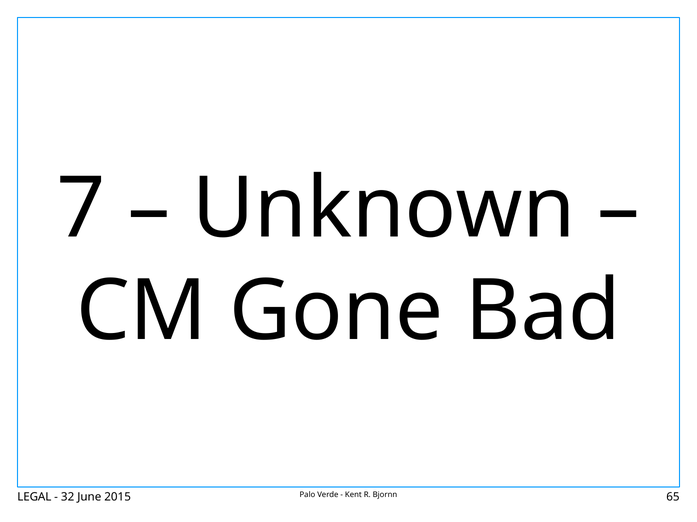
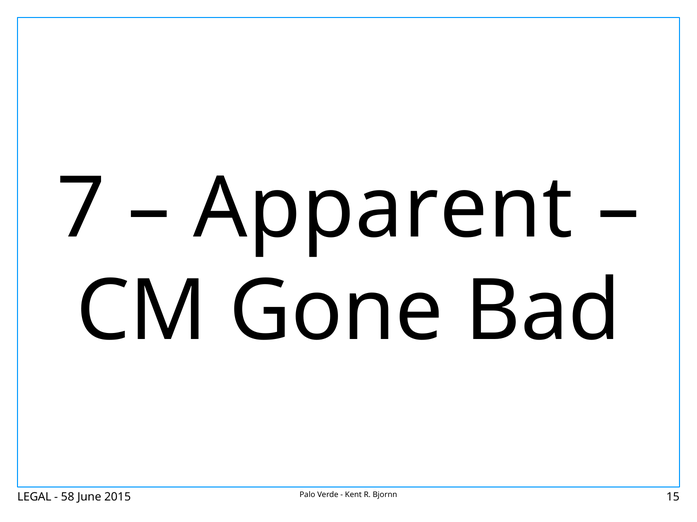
Unknown: Unknown -> Apparent (383, 209)
32: 32 -> 58 (68, 498)
65: 65 -> 15 (673, 498)
